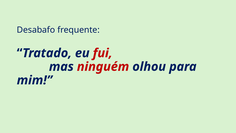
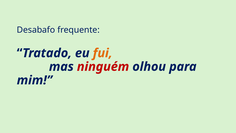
fui colour: red -> orange (103, 53)
